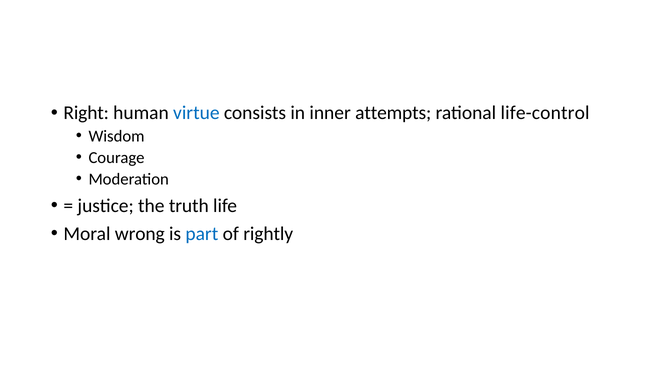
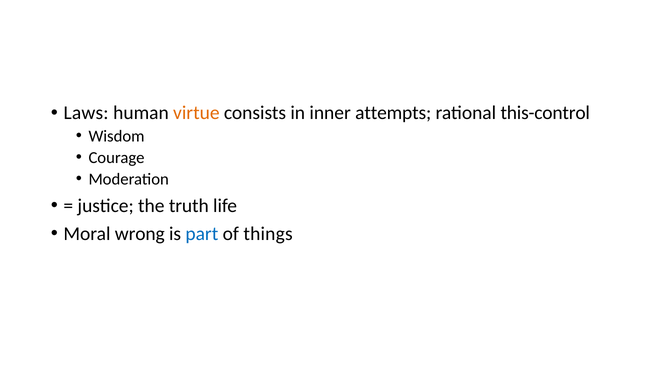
Right: Right -> Laws (86, 113)
virtue colour: blue -> orange (196, 113)
life-control: life-control -> this-control (545, 113)
rightly: rightly -> things (268, 233)
